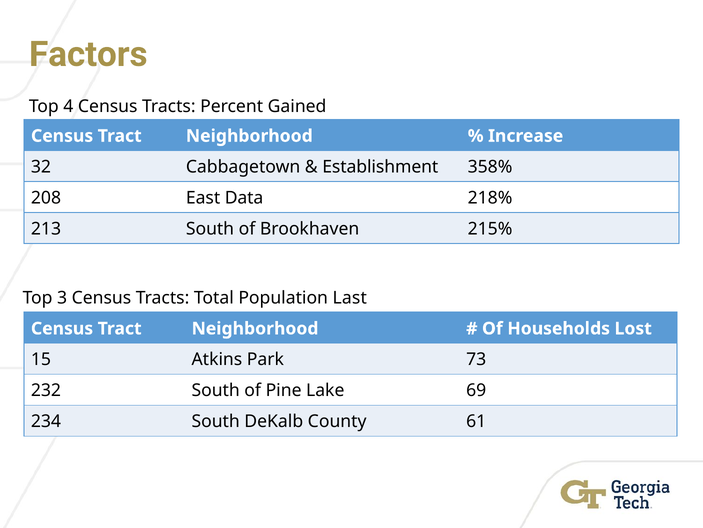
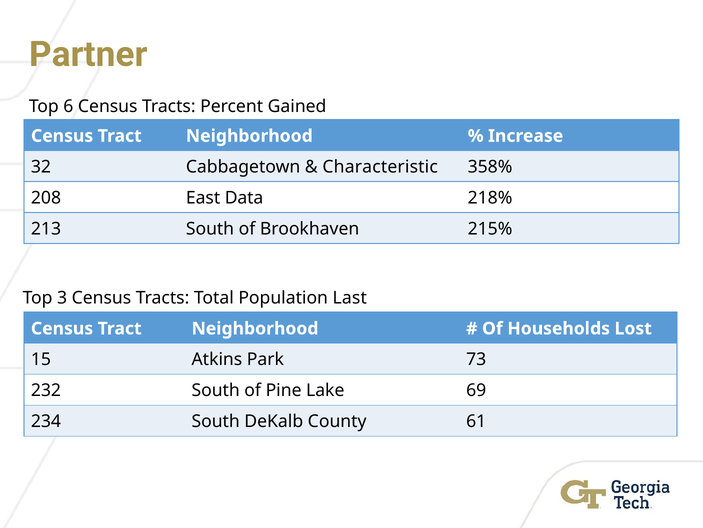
Factors: Factors -> Partner (88, 54)
4: 4 -> 6 (68, 106)
Establishment: Establishment -> Characteristic (380, 167)
